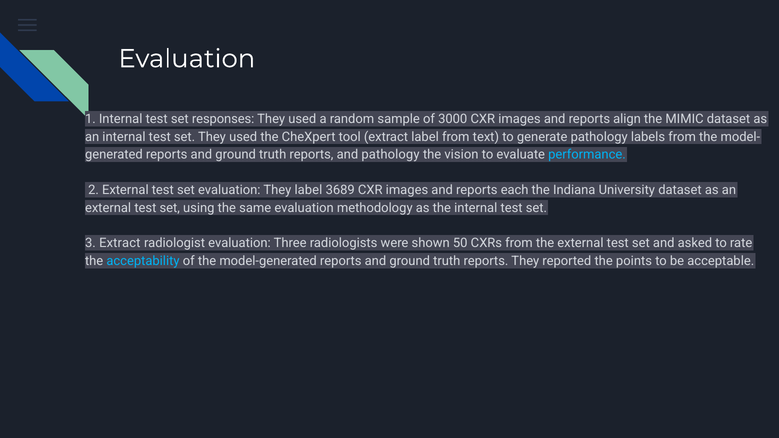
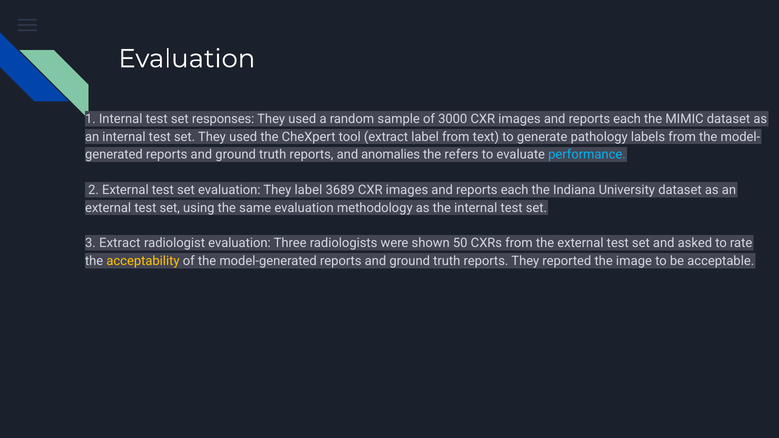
align: align -> each (627, 119)
and pathology: pathology -> anomalies (391, 155)
vision: vision -> refers (461, 155)
acceptability colour: light blue -> yellow (143, 261)
points: points -> image (634, 261)
